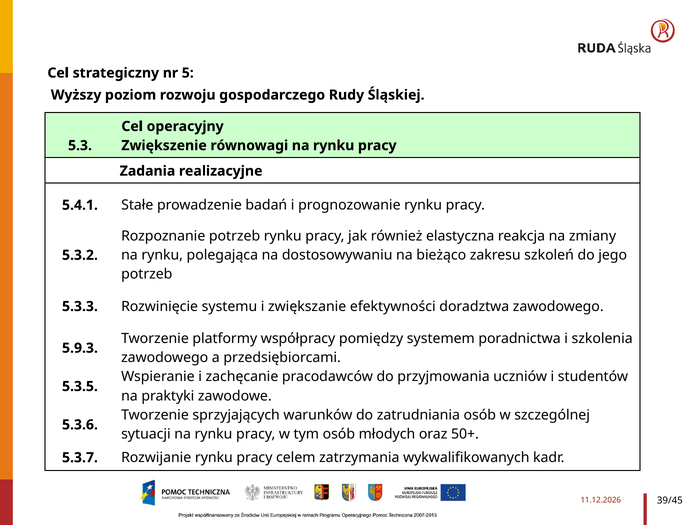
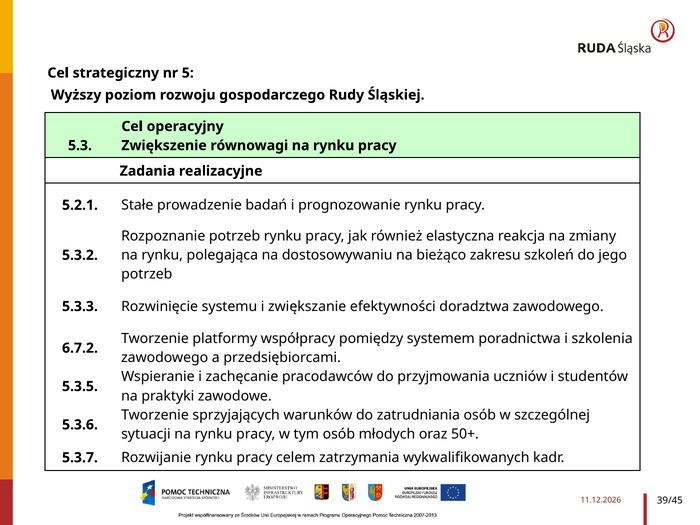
5.4.1: 5.4.1 -> 5.2.1 (80, 205)
5.9.3: 5.9.3 -> 6.7.2 (80, 348)
